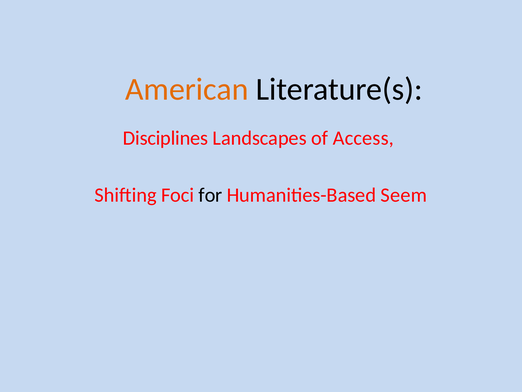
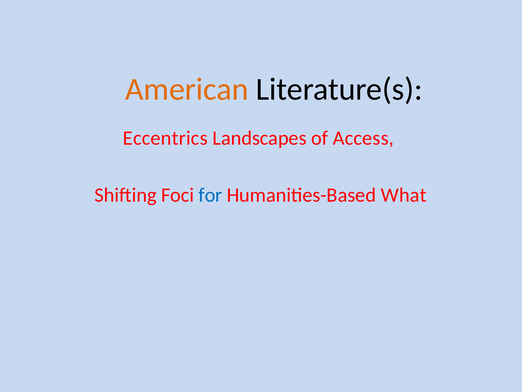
Disciplines: Disciplines -> Eccentrics (165, 138)
for colour: black -> blue (210, 195)
Seem: Seem -> What (404, 195)
